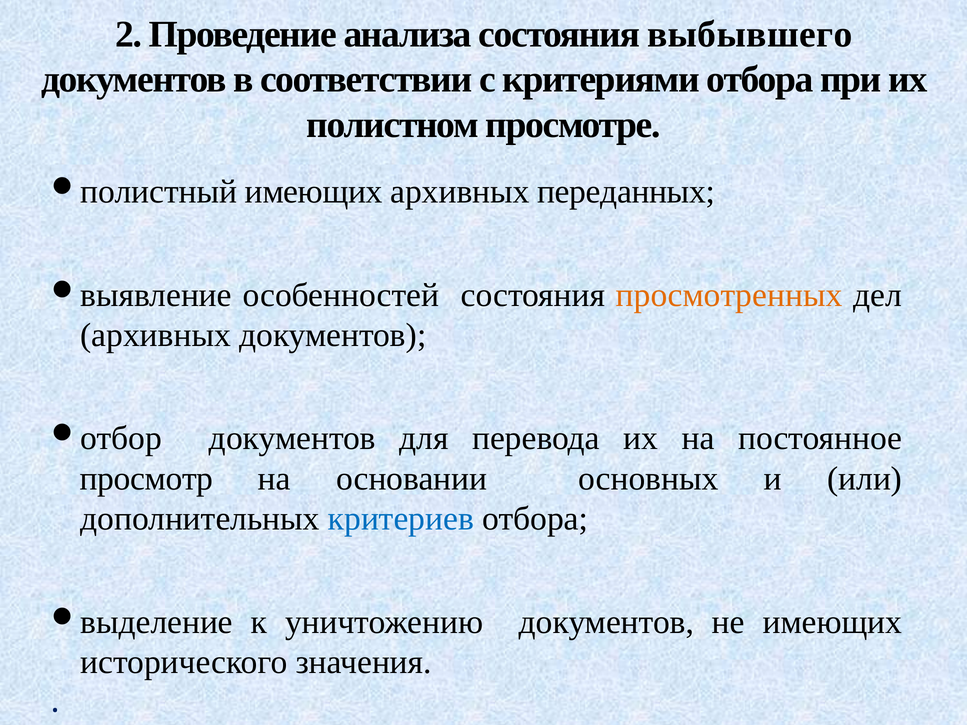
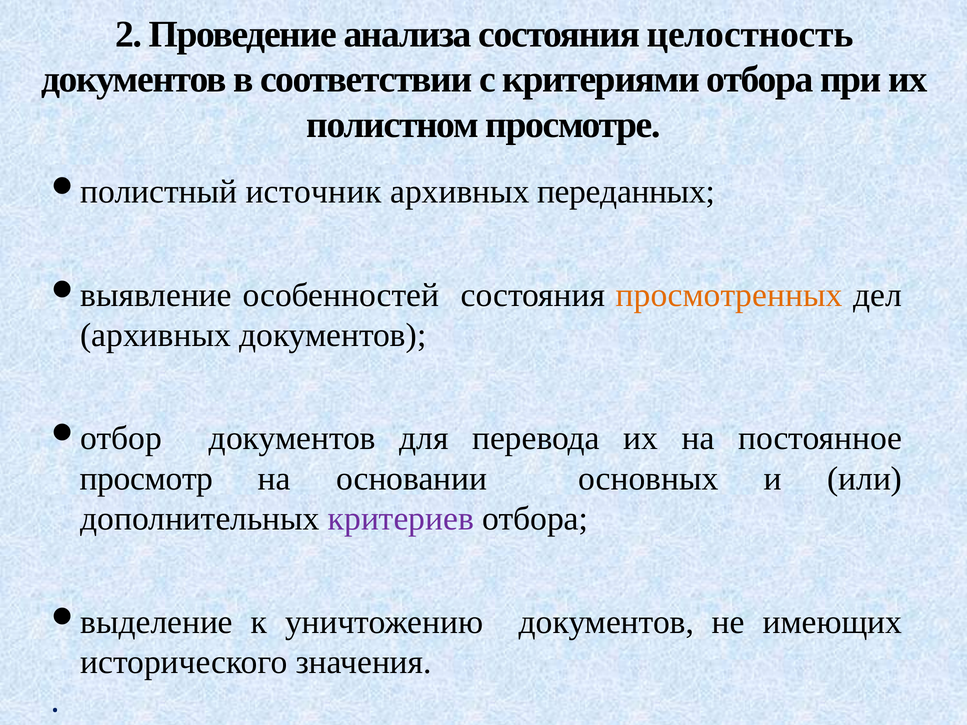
выбывшего: выбывшего -> целостность (750, 34)
имеющих: имеющих -> источник (313, 192)
критериев colour: blue -> purple (401, 519)
